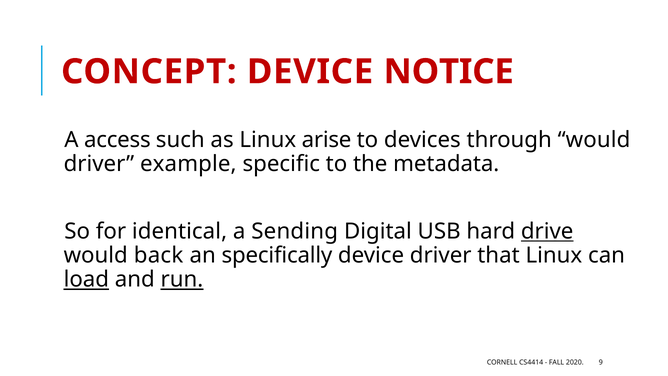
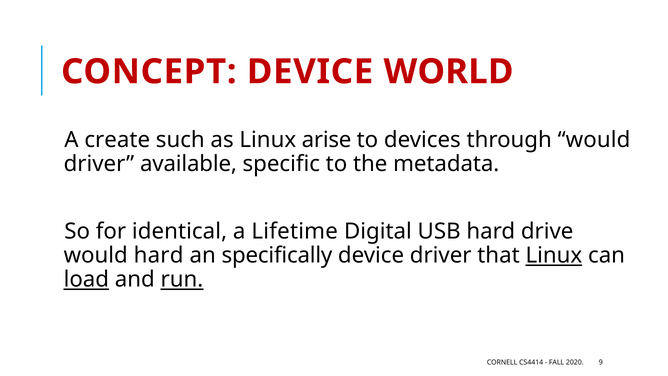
NOTICE: NOTICE -> WORLD (449, 72)
access: access -> create (117, 140)
example: example -> available (188, 164)
Sending: Sending -> Lifetime (295, 231)
drive underline: present -> none (547, 231)
would back: back -> hard (159, 255)
Linux underline: none -> present (554, 255)
